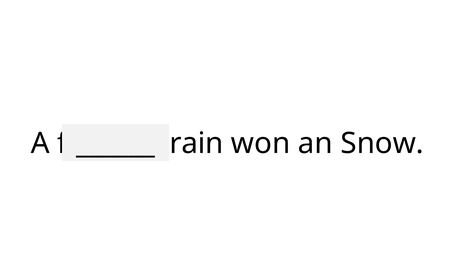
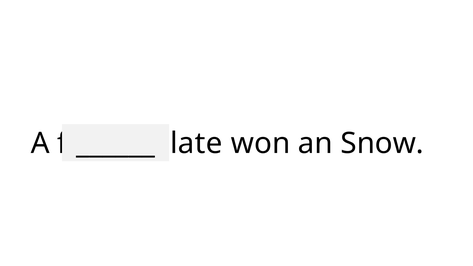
rain: rain -> late (196, 143)
